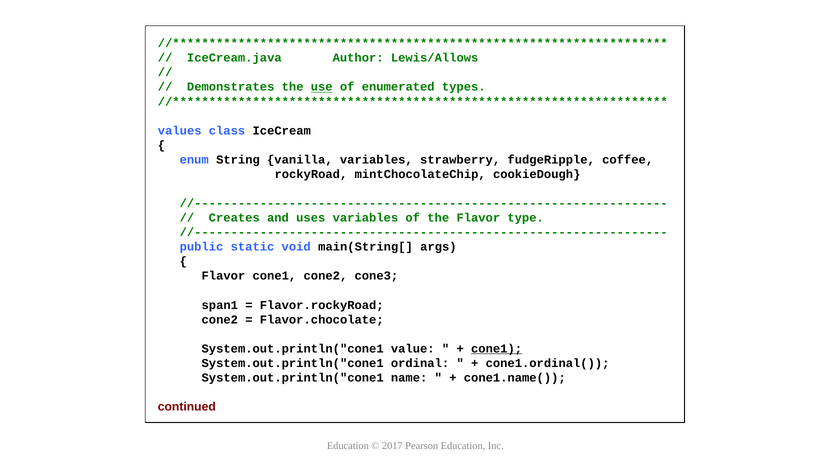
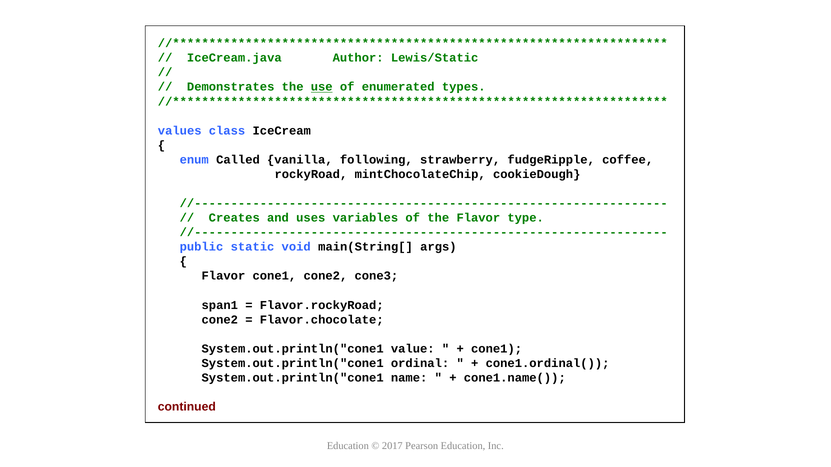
Lewis/Allows: Lewis/Allows -> Lewis/Static (435, 58)
String: String -> Called (238, 160)
vanilla variables: variables -> following (376, 160)
cone1 underline: present -> none (497, 349)
